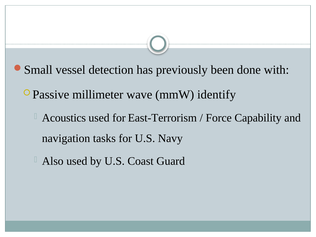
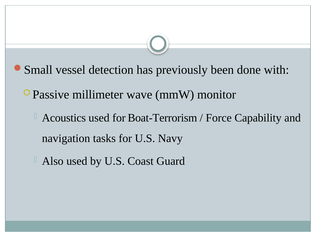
identify: identify -> monitor (217, 95)
East-Terrorism: East-Terrorism -> Boat-Terrorism (162, 118)
